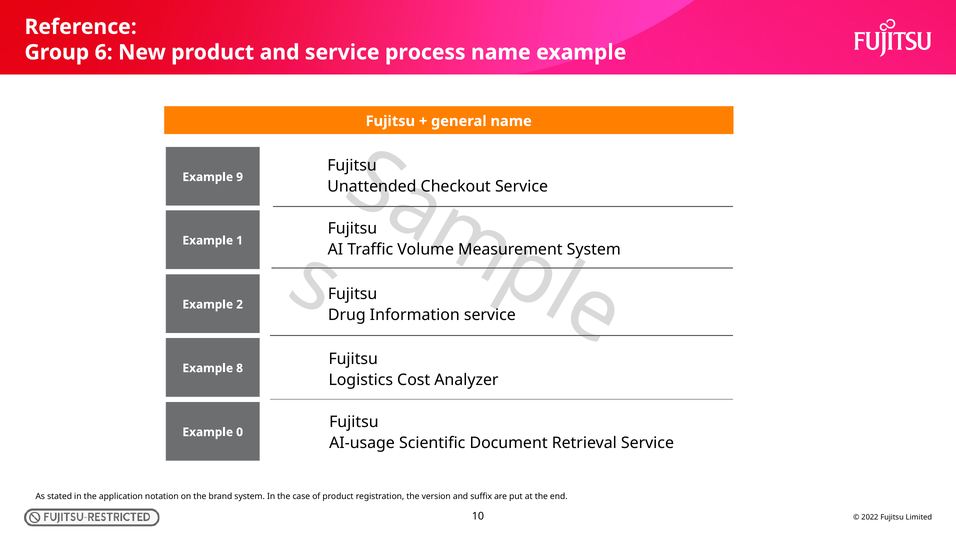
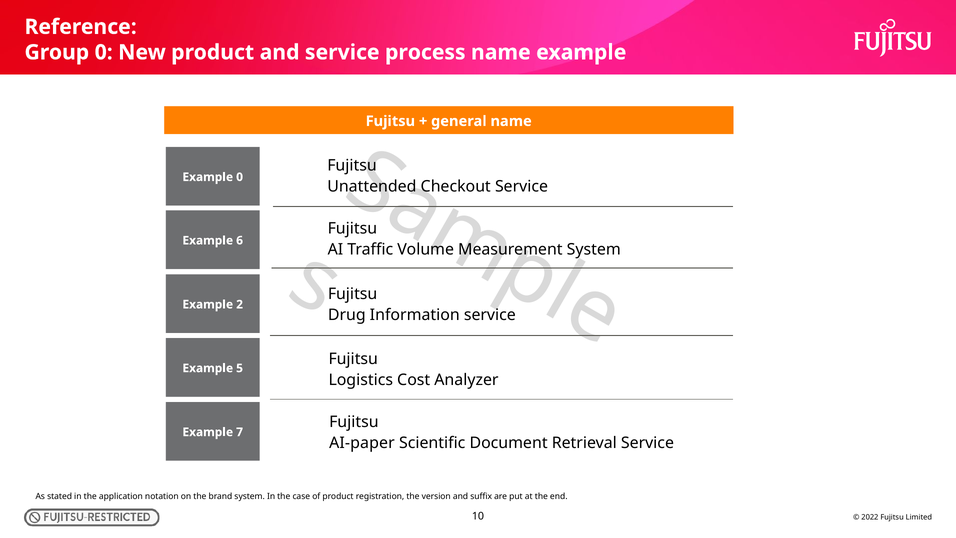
Group 6: 6 -> 0 (104, 52)
Example 9: 9 -> 0 (240, 177)
1: 1 -> 6 (240, 240)
8: 8 -> 5 (240, 368)
0: 0 -> 7 (240, 432)
AI-usage: AI-usage -> AI-paper (362, 443)
